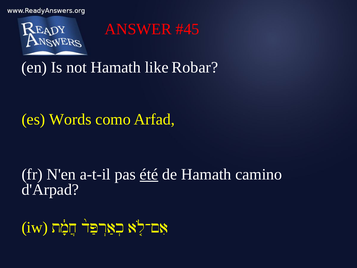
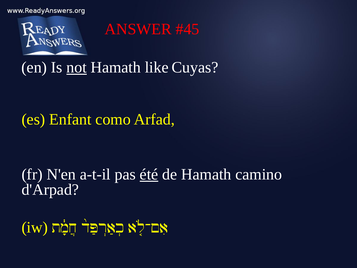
not underline: none -> present (77, 67)
Robar: Robar -> Cuyas (195, 67)
Words: Words -> Enfant (70, 119)
